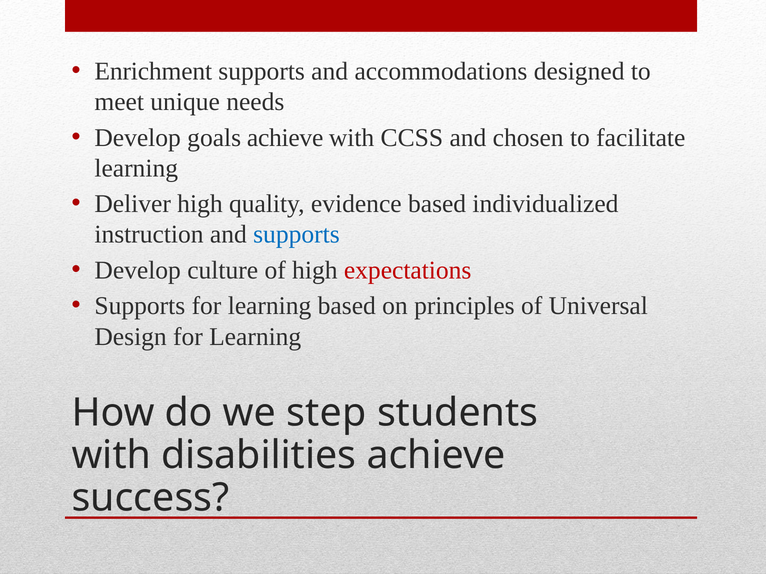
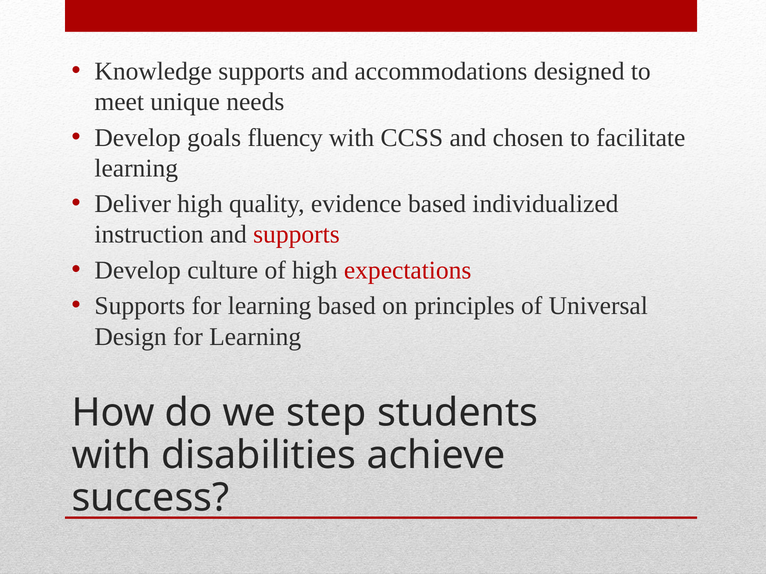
Enrichment: Enrichment -> Knowledge (153, 71)
goals achieve: achieve -> fluency (285, 138)
supports colour: blue -> red (296, 235)
